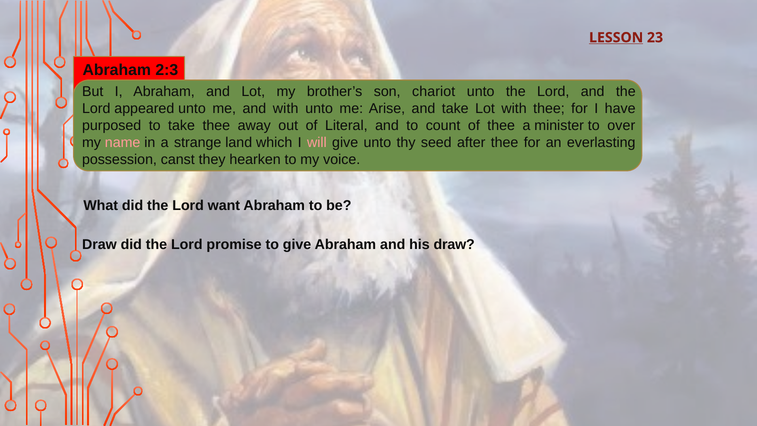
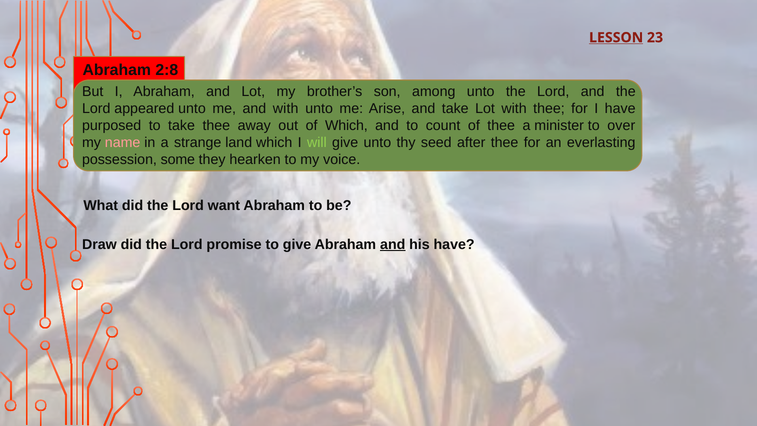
2:3: 2:3 -> 2:8 (167, 70)
chariot: chariot -> among (434, 91)
of Literal: Literal -> Which (346, 125)
will colour: pink -> light green (317, 142)
canst: canst -> some (178, 159)
and underline: none -> present (393, 244)
his draw: draw -> have (454, 244)
